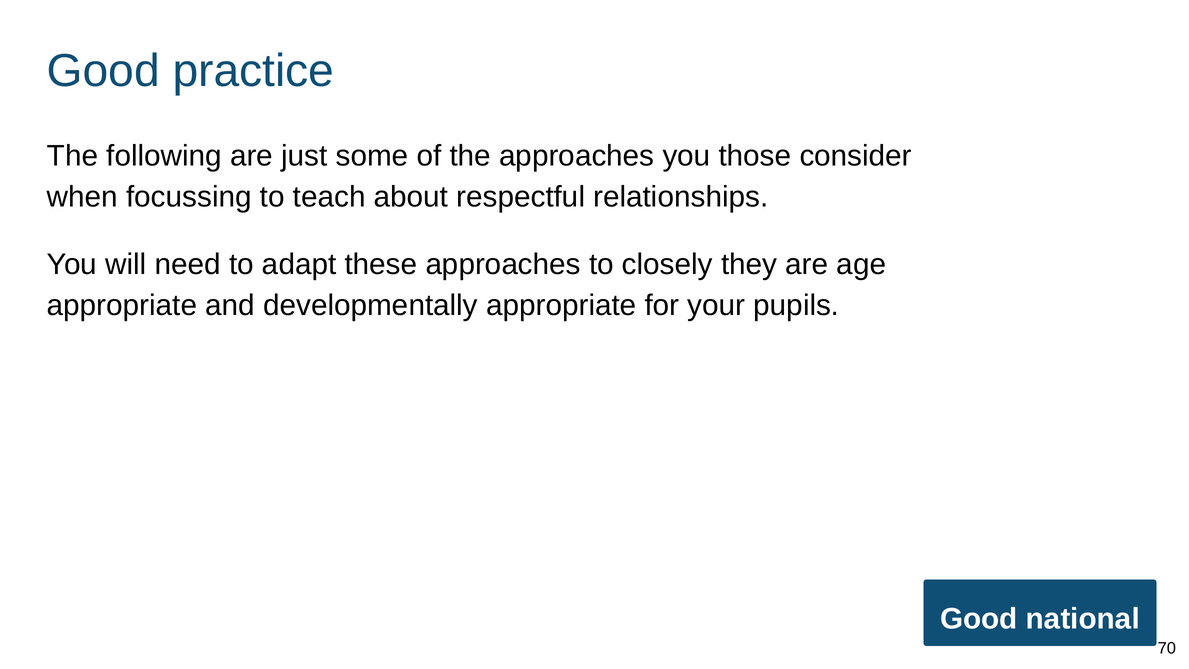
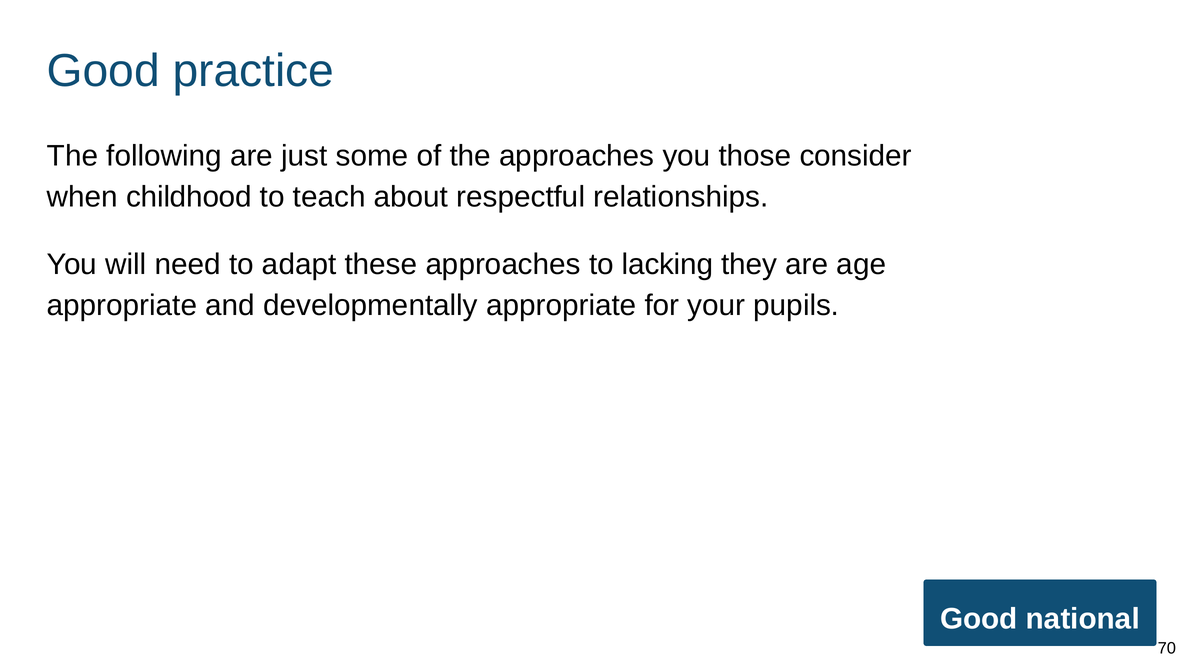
focussing: focussing -> childhood (189, 197)
closely: closely -> lacking (667, 264)
